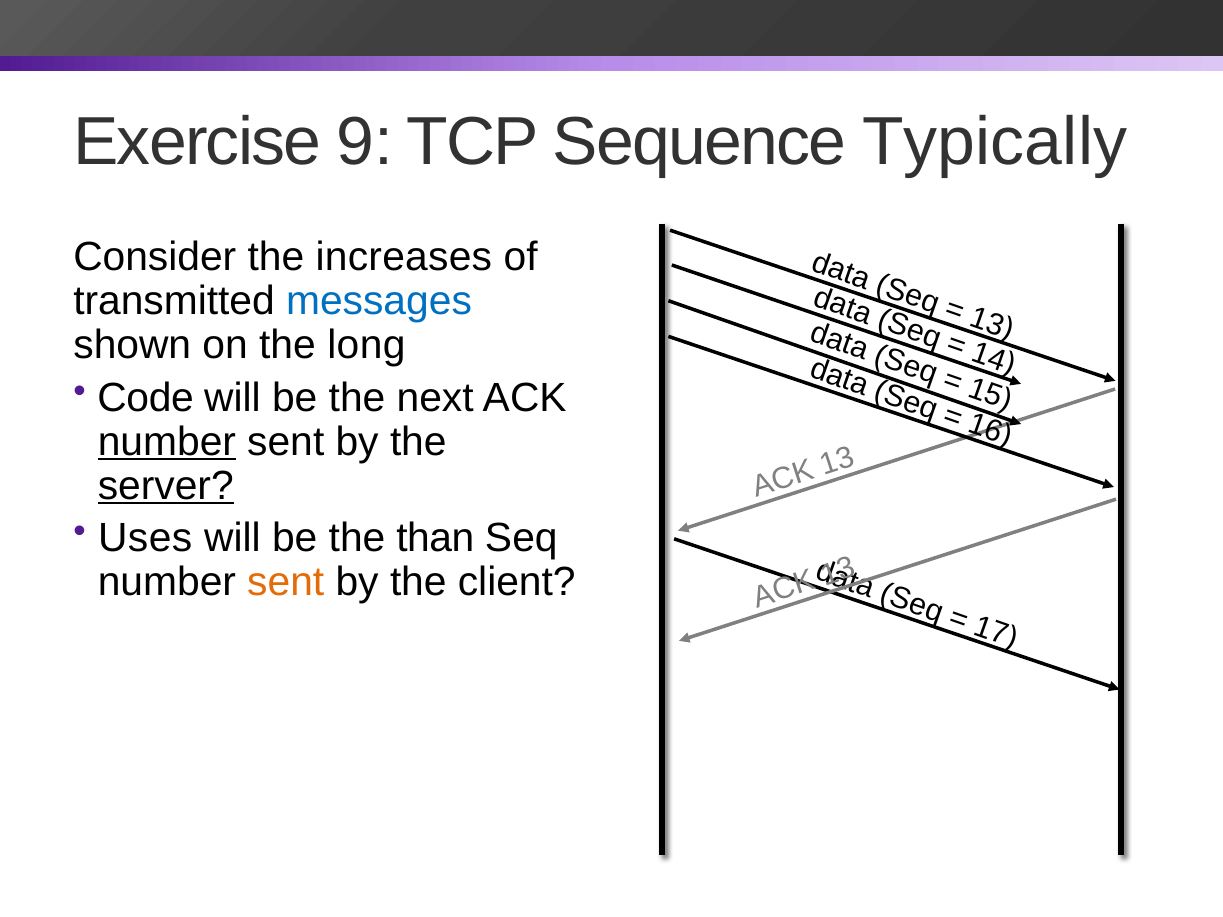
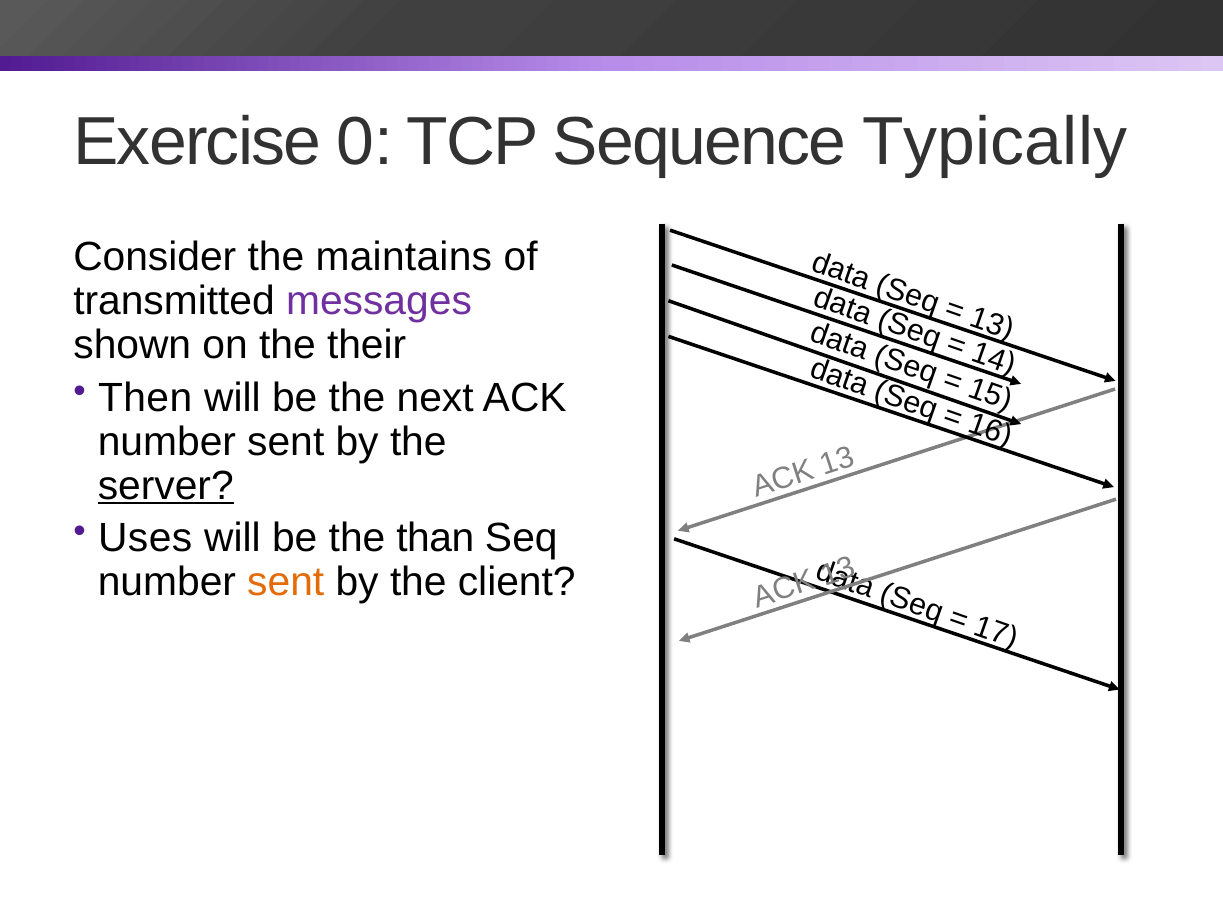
9: 9 -> 0 (365, 142)
increases: increases -> maintains (404, 257)
messages colour: blue -> purple (379, 301)
long: long -> their (367, 345)
Code: Code -> Then (145, 398)
number underline: present -> none (167, 442)
